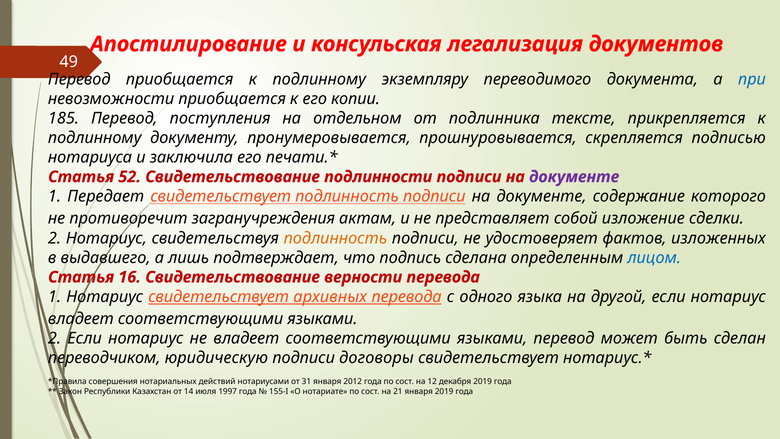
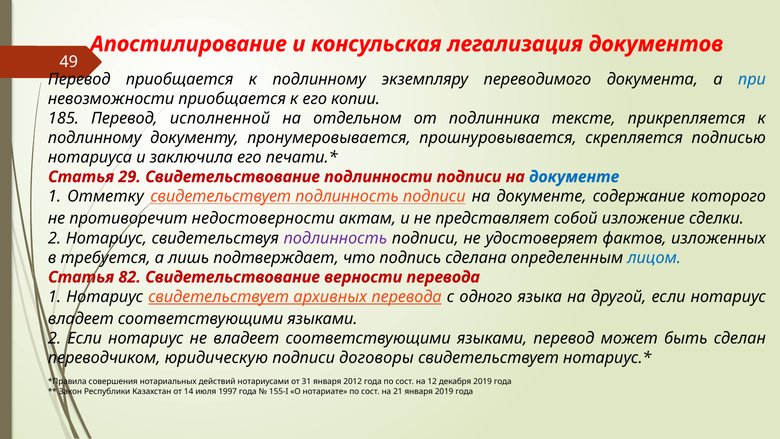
поступления: поступления -> исполненной (220, 118)
52: 52 -> 29 (130, 177)
документе colour: purple -> blue (574, 177)
Передает: Передает -> Отметку (106, 196)
загранучреждения: загранучреждения -> недостоверности (263, 218)
подлинность colour: orange -> purple (335, 238)
выдавшего: выдавшего -> требуется (106, 258)
16: 16 -> 82 (130, 277)
